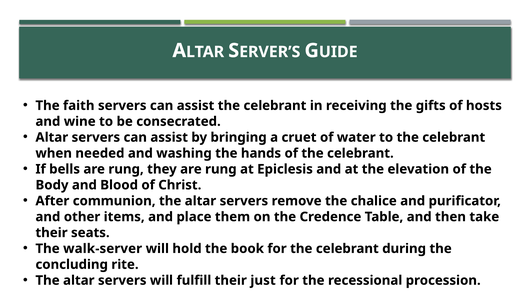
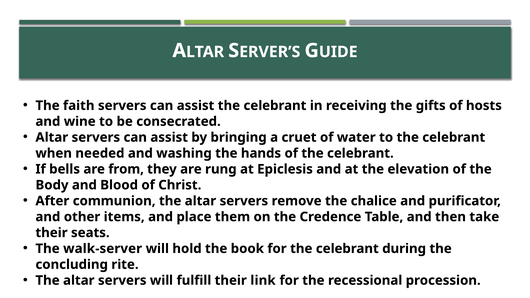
bells are rung: rung -> from (126, 169)
just: just -> link (263, 281)
